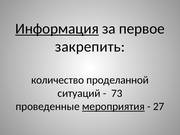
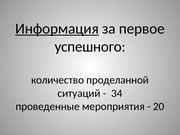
закрепить: закрепить -> успешного (90, 47)
73: 73 -> 34 (117, 93)
мероприятия underline: present -> none (113, 106)
27: 27 -> 20 (159, 106)
